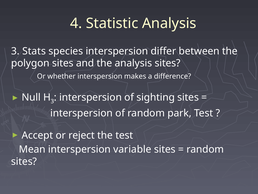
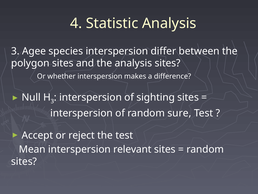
Stats: Stats -> Agee (34, 51)
park: park -> sure (179, 113)
variable: variable -> relevant (132, 149)
